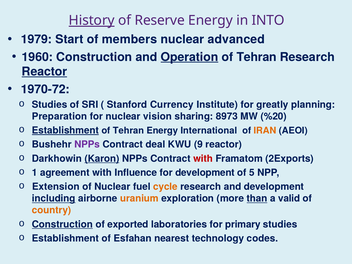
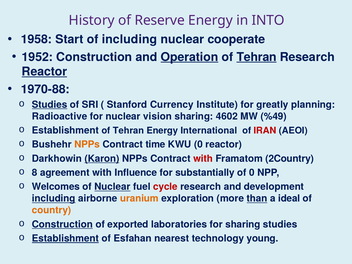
History underline: present -> none (92, 20)
1979: 1979 -> 1958 (36, 39)
of members: members -> including (130, 39)
advanced: advanced -> cooperate (236, 39)
1960: 1960 -> 1952 (37, 57)
Tehran underline: none -> present (257, 57)
1970-72: 1970-72 -> 1970-88 (45, 89)
Studies underline: none -> present (50, 105)
Preparation: Preparation -> Radioactive (60, 116)
8973: 8973 -> 4602 (227, 116)
%20: %20 -> %49 (274, 116)
Establishment underline: present -> none (65, 130)
IRAN colour: orange -> red (265, 131)
NPPs colour: purple -> orange (87, 145)
deal: deal -> time (155, 145)
KWU 9: 9 -> 0 (198, 145)
2Exports: 2Exports -> 2Country (290, 159)
1: 1 -> 8 (35, 173)
for development: development -> substantially (205, 173)
of 5: 5 -> 0 (252, 173)
Extension: Extension -> Welcomes (56, 187)
Nuclear underline: none -> present (112, 187)
cycle colour: orange -> red (165, 187)
valid: valid -> ideal (289, 198)
for primary: primary -> sharing (243, 224)
Establishment underline: none -> present (65, 238)
codes: codes -> young (263, 238)
